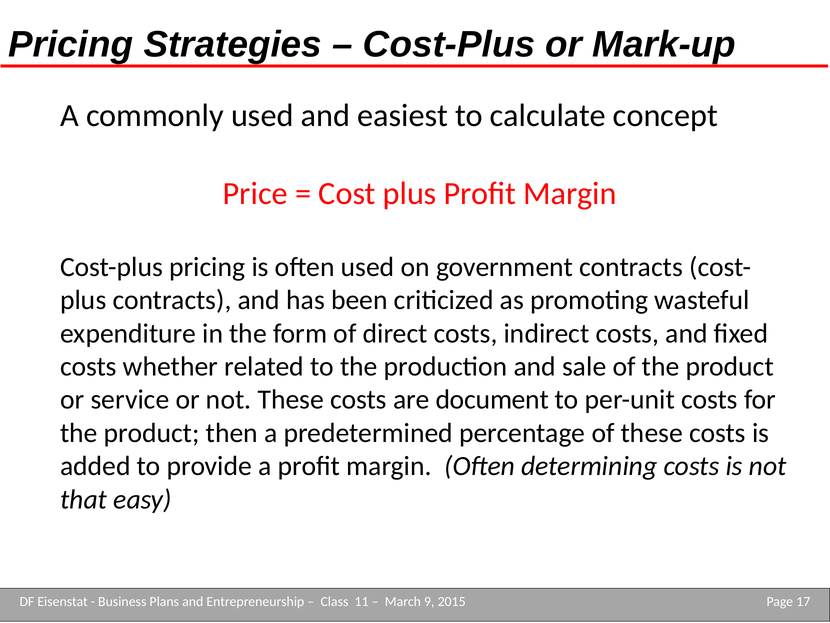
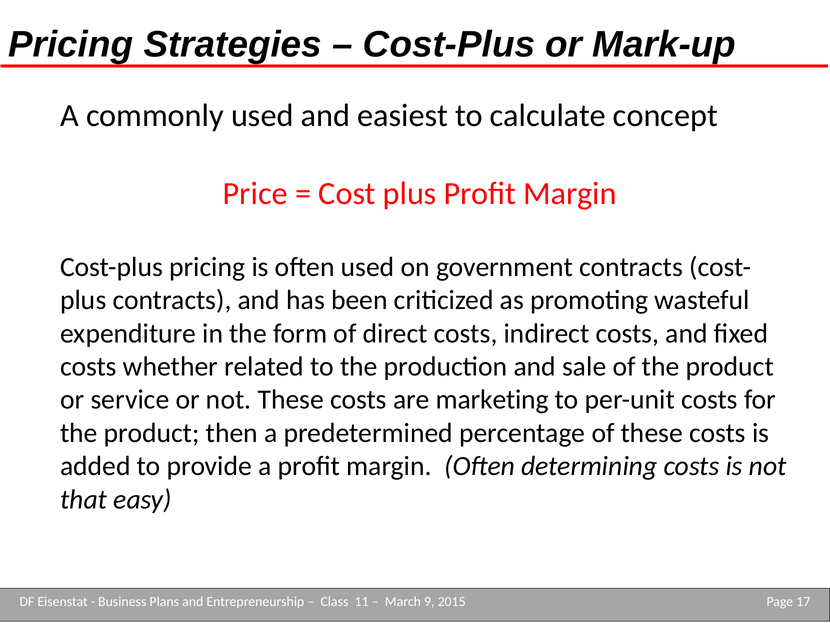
document: document -> marketing (492, 399)
